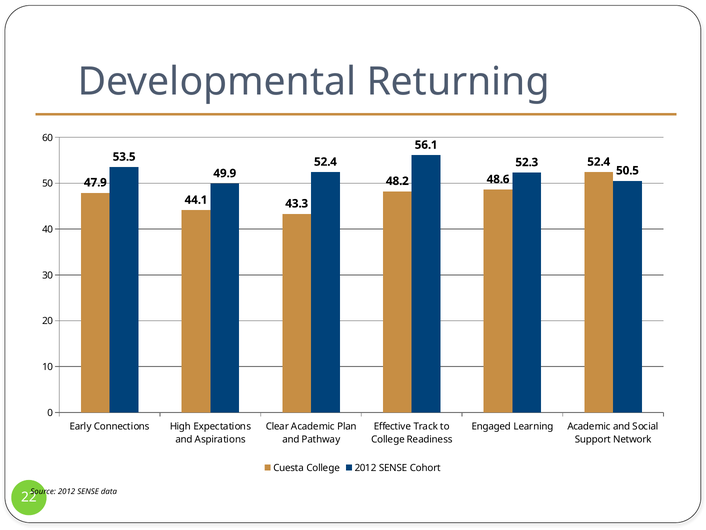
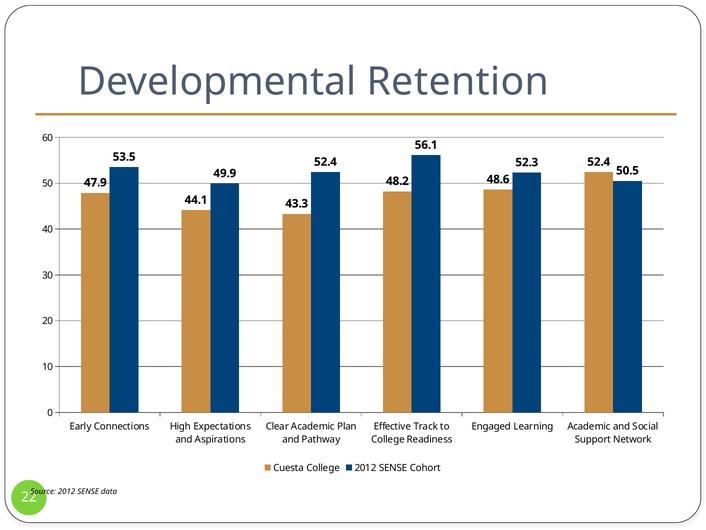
Returning: Returning -> Retention (458, 82)
